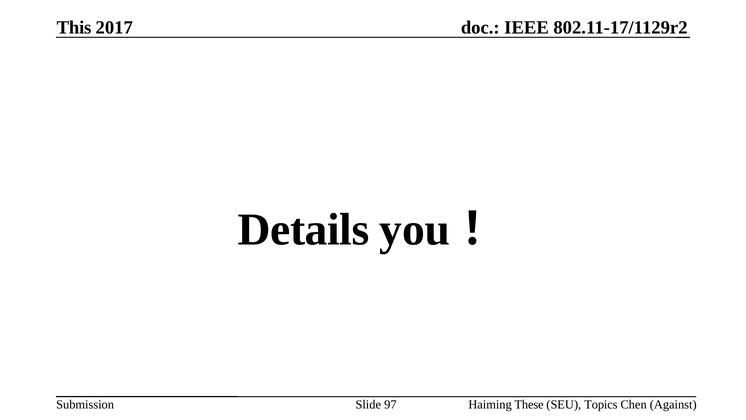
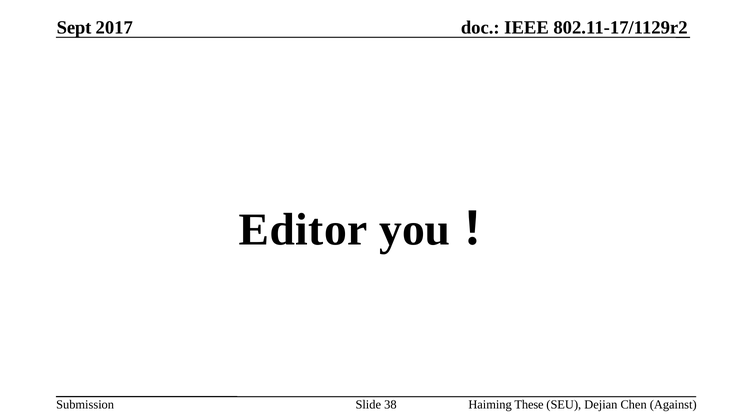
This: This -> Sept (74, 27)
Details: Details -> Editor (303, 229)
97: 97 -> 38 (390, 405)
Topics: Topics -> Dejian (601, 405)
